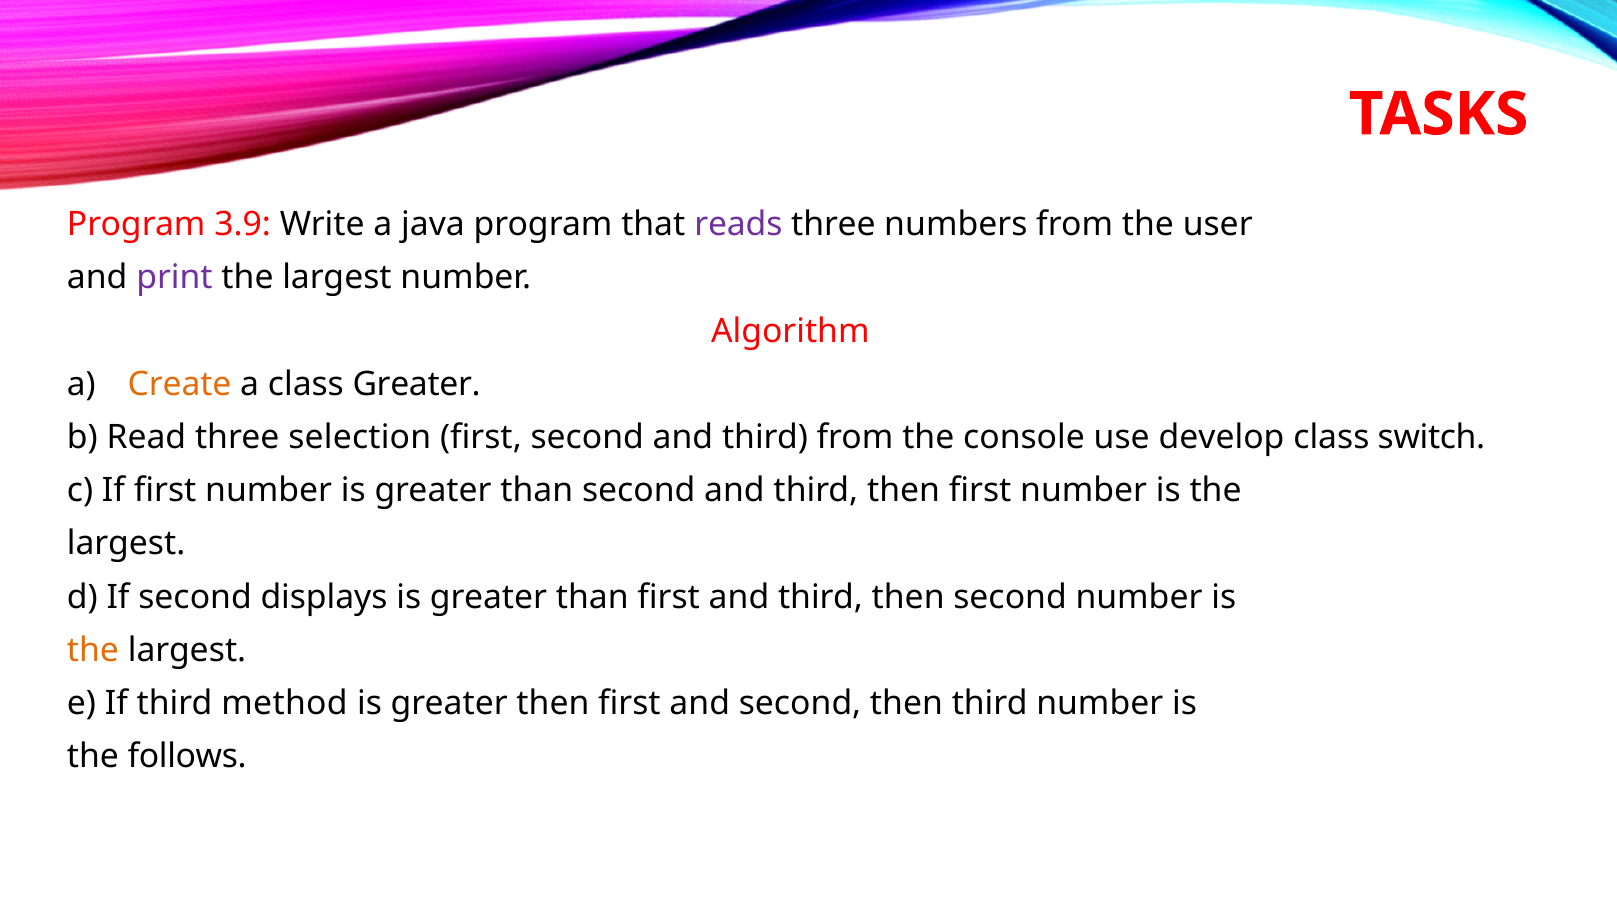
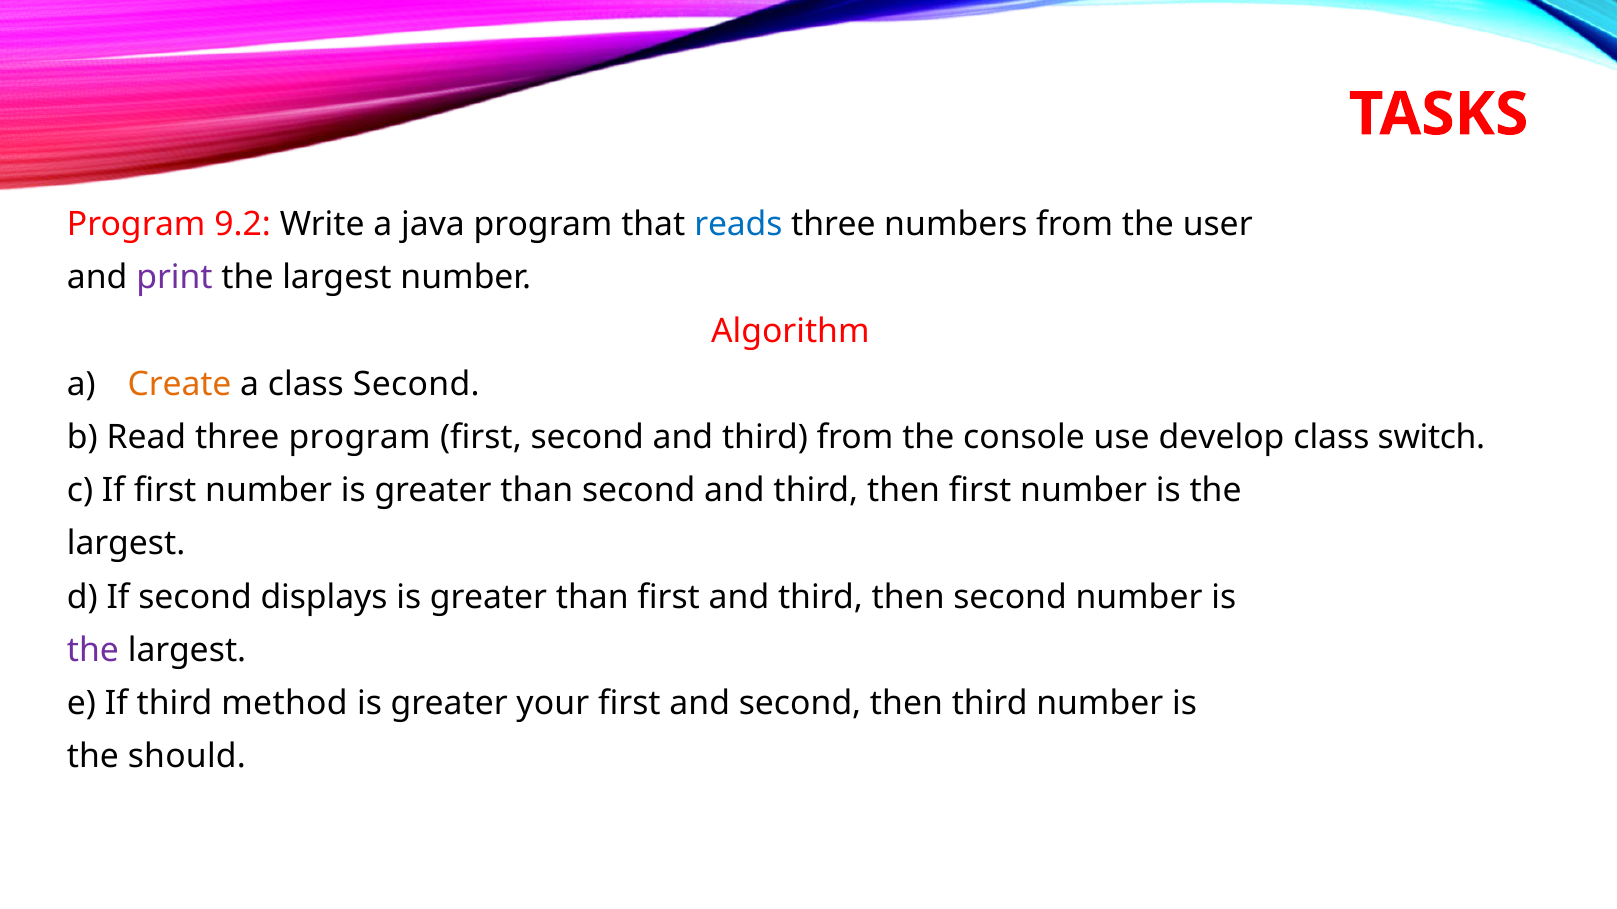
3.9: 3.9 -> 9.2 (243, 225)
reads colour: purple -> blue (738, 225)
class Greater: Greater -> Second (416, 384)
three selection: selection -> program (360, 438)
the colour: orange -> purple (93, 651)
greater then: then -> your (553, 704)
follows: follows -> should (187, 757)
